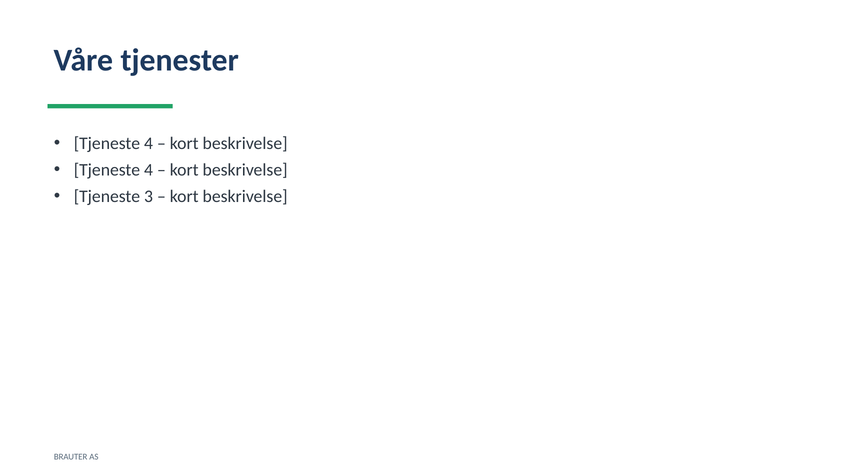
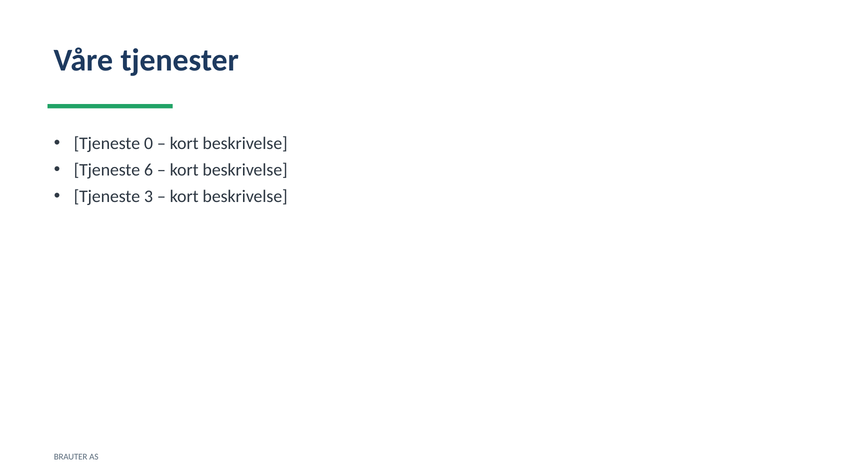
4: 4 -> 0 (148, 143)
4: 4 -> 6 (148, 170)
